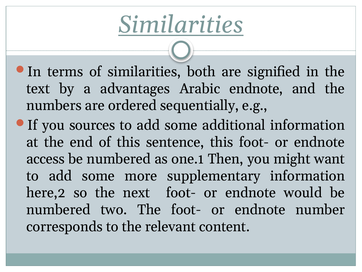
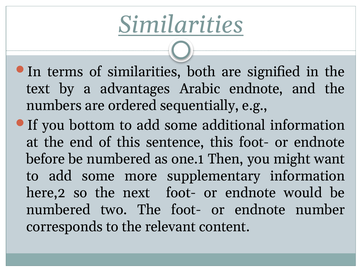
sources: sources -> bottom (92, 125)
access: access -> before (45, 159)
